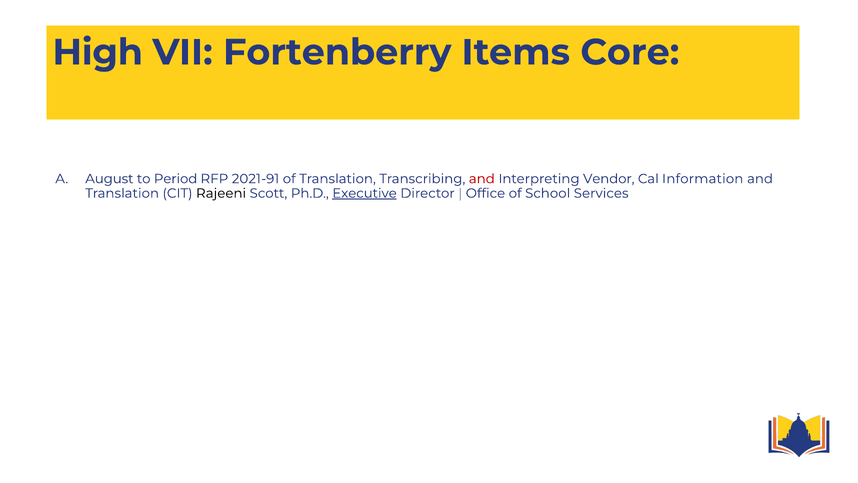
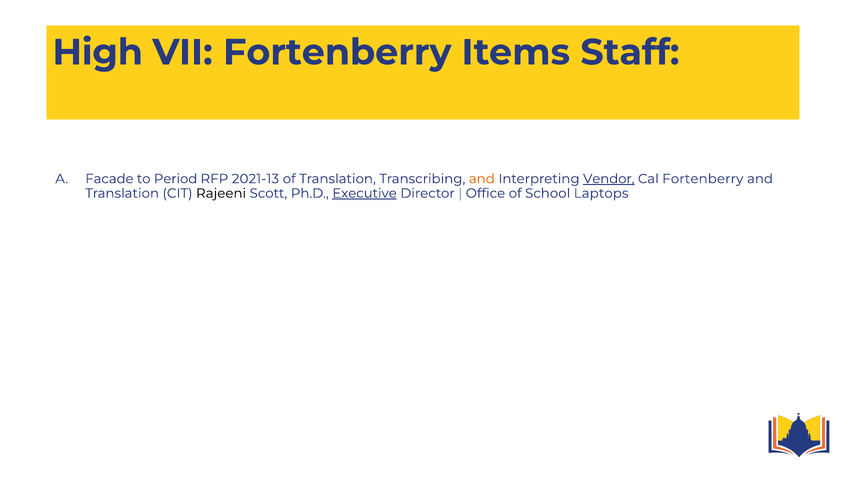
Core: Core -> Staff (630, 52)
August: August -> Facade (109, 179)
2021-91: 2021-91 -> 2021-13 (255, 179)
and colour: red -> orange (482, 179)
Vendor underline: none -> present (609, 179)
Cal Information: Information -> Fortenberry (703, 179)
Services: Services -> Laptops (601, 193)
